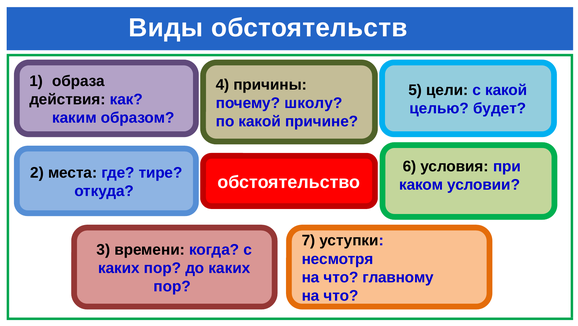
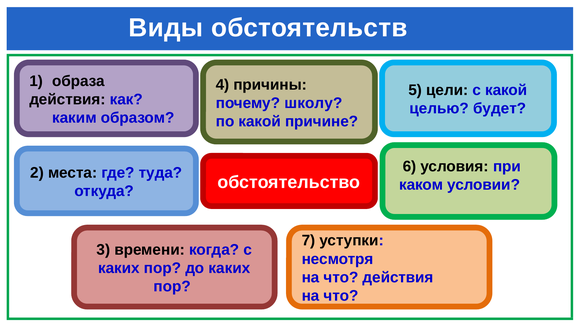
тире: тире -> туда (161, 172)
что главному: главному -> действия (398, 277)
